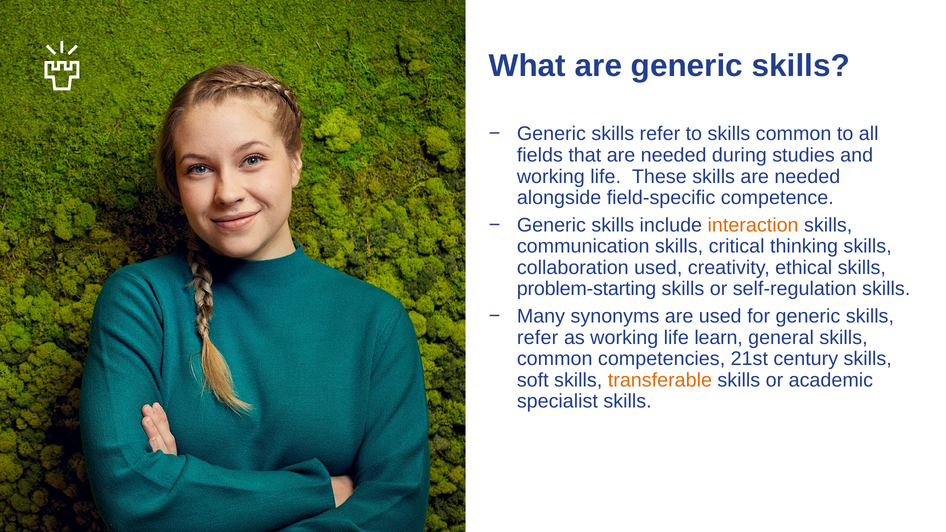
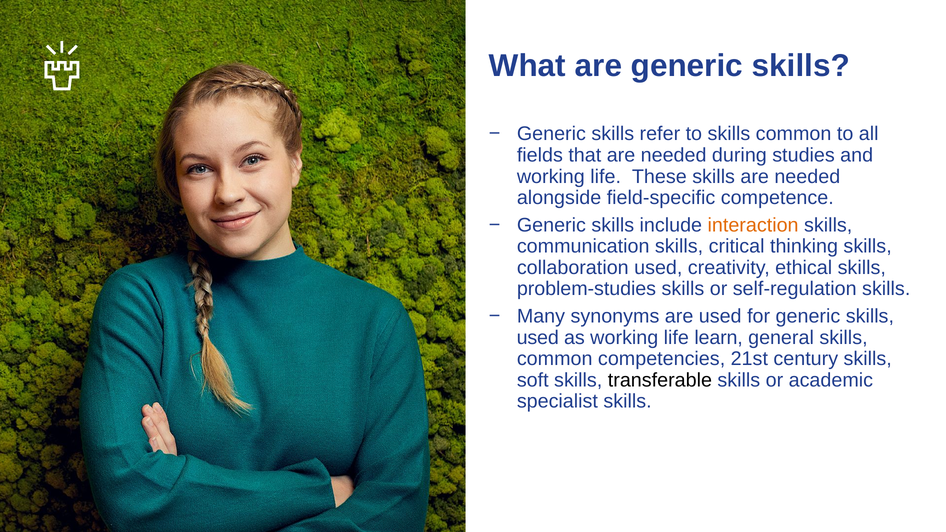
problem-starting: problem-starting -> problem-studies (586, 289)
refer: refer -> used (538, 338)
transferable colour: orange -> black (660, 380)
